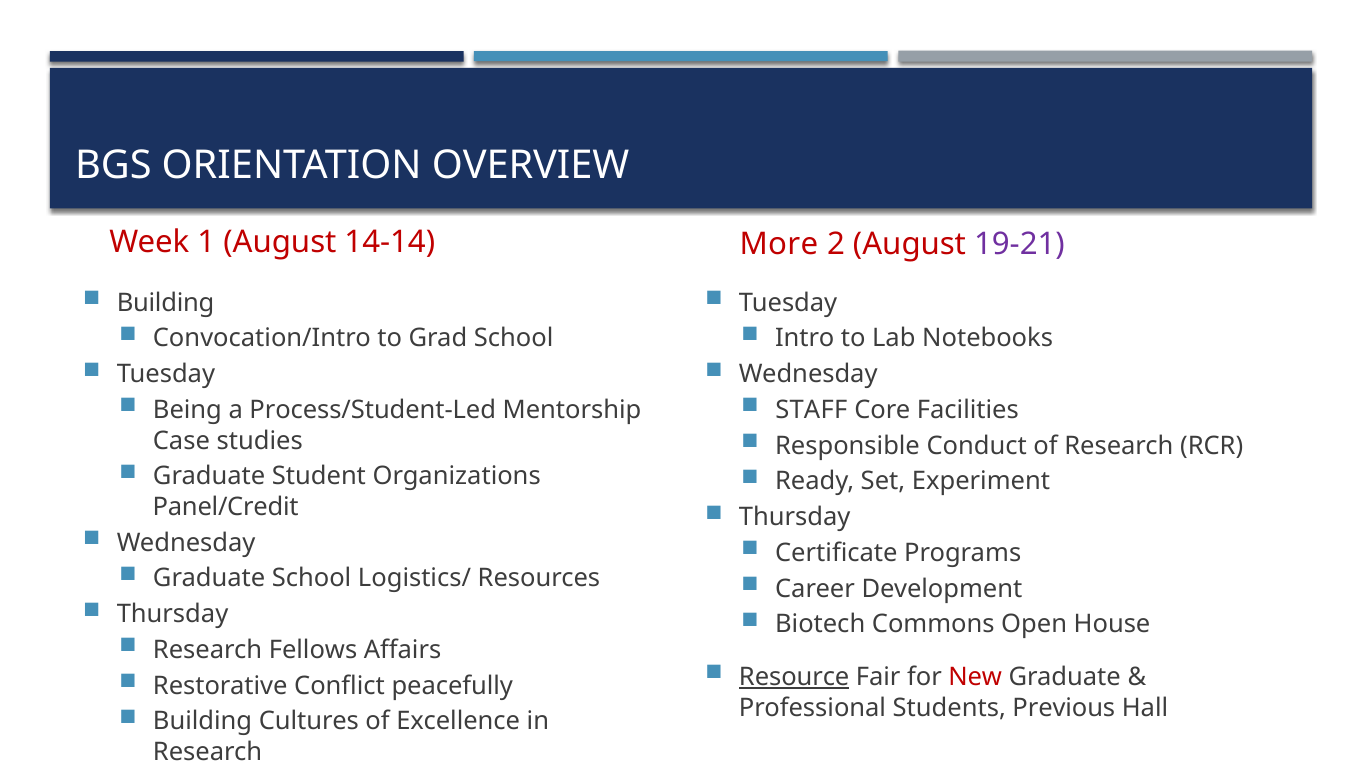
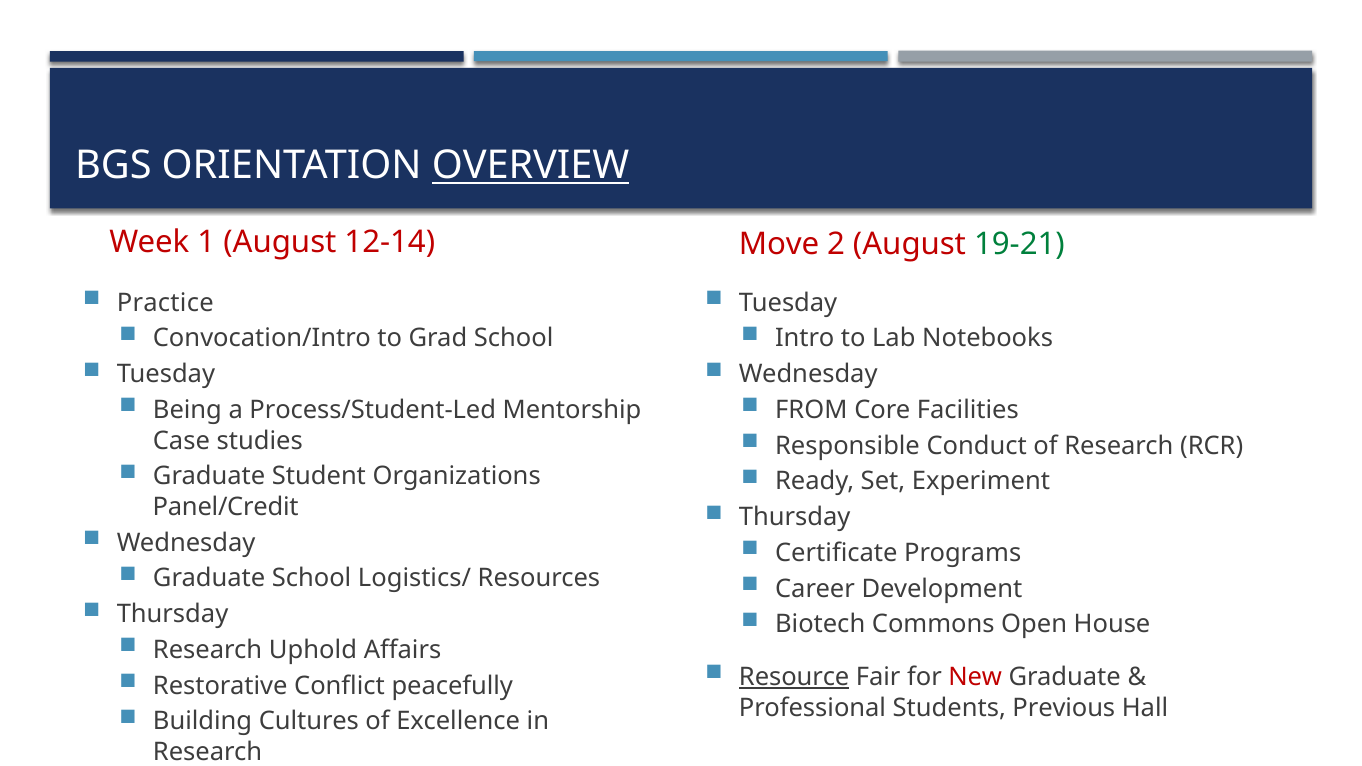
OVERVIEW underline: none -> present (531, 166)
14-14: 14-14 -> 12-14 (390, 243)
More: More -> Move (779, 244)
19-21 colour: purple -> green (1019, 244)
Building: Building -> Practice (165, 303)
STAFF: STAFF -> FROM (811, 410)
Fellows: Fellows -> Uphold (313, 650)
